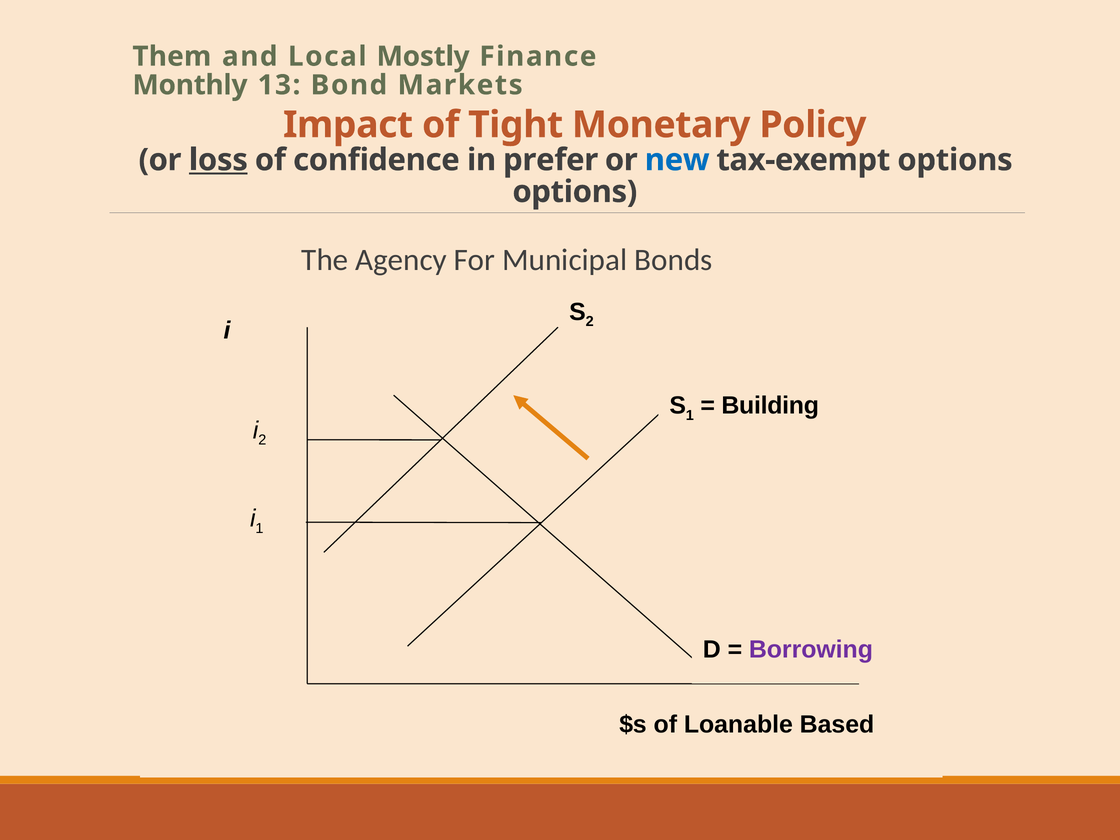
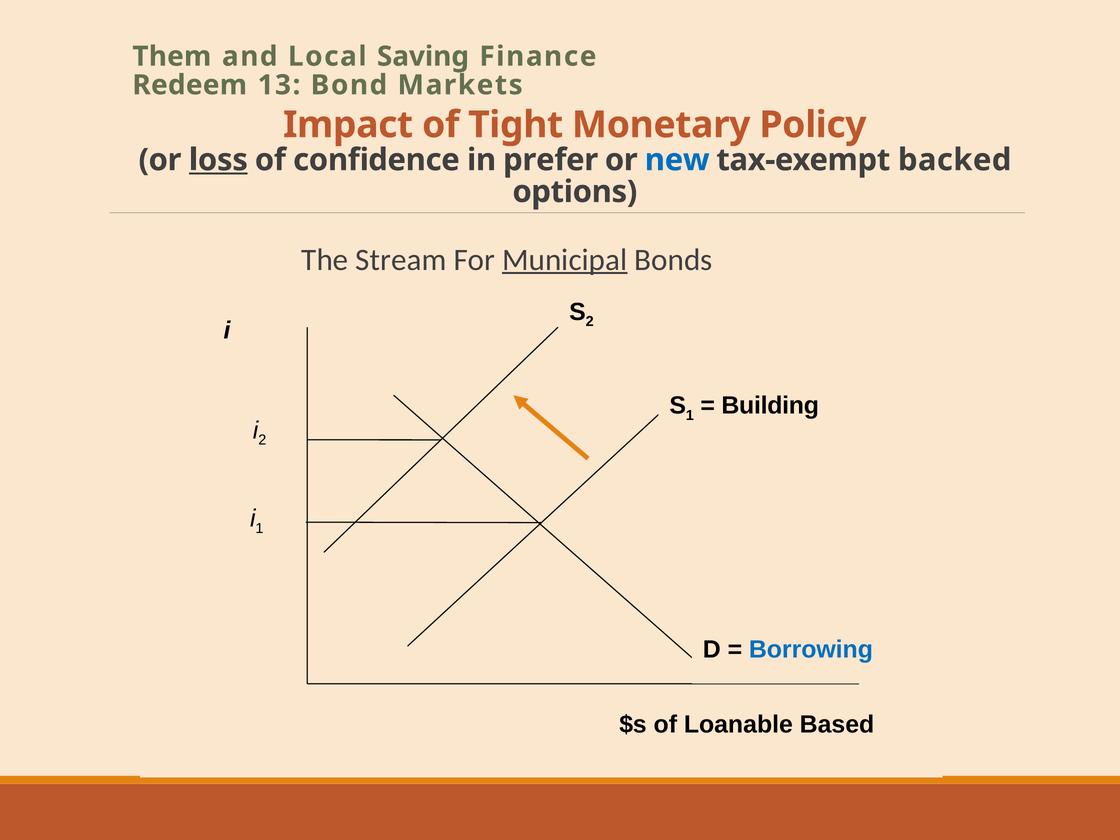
Mostly: Mostly -> Saving (423, 56)
Monthly: Monthly -> Redeem (190, 85)
tax-exempt options: options -> backed (955, 160)
Agency: Agency -> Stream (401, 260)
Municipal underline: none -> present (565, 260)
Borrowing colour: purple -> blue (811, 650)
